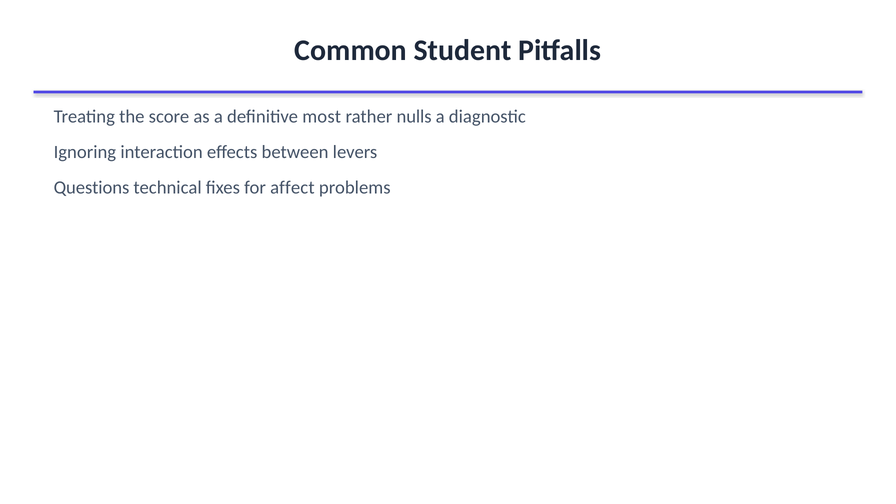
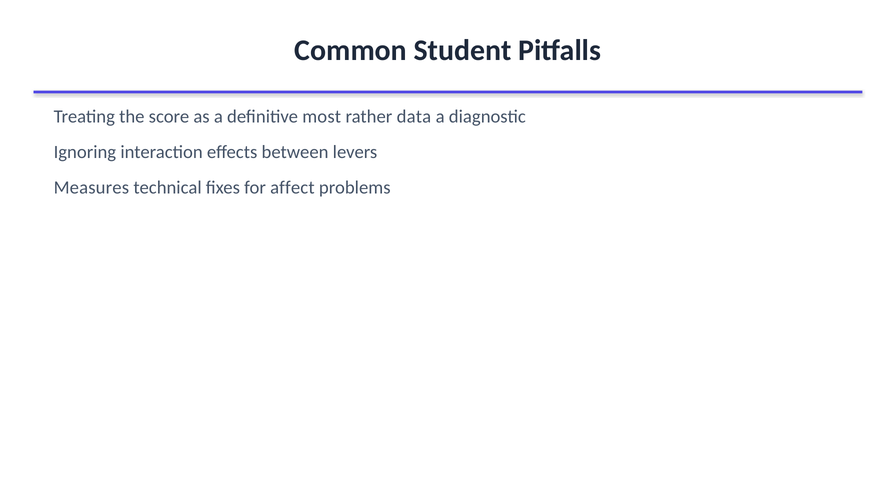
nulls: nulls -> data (414, 117)
Questions: Questions -> Measures (91, 188)
